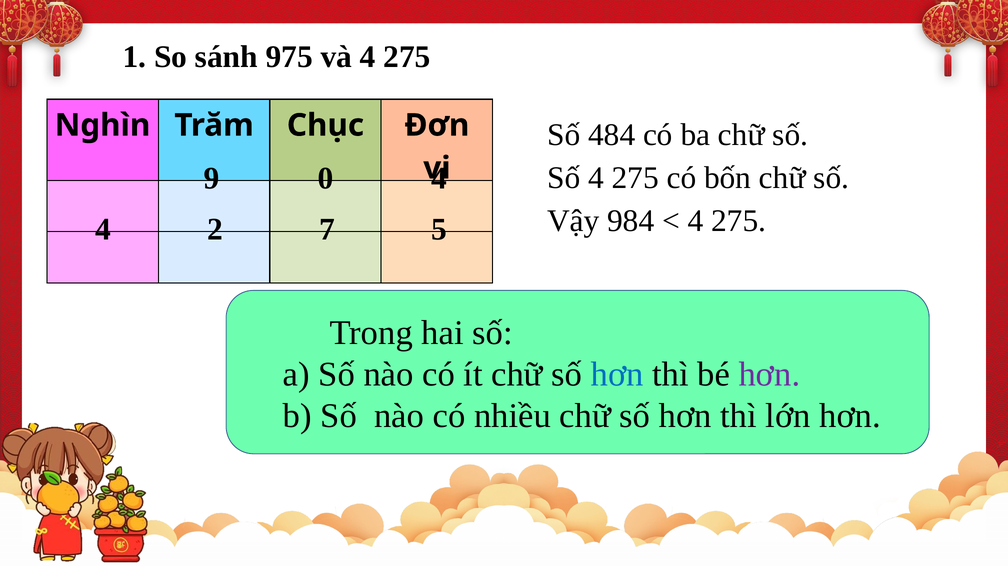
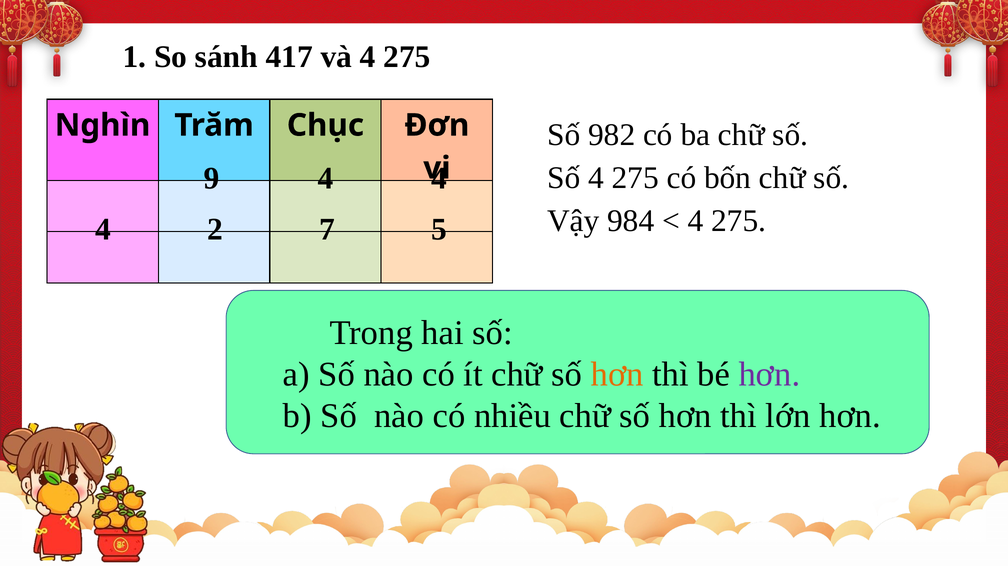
975: 975 -> 417 (289, 57)
484: 484 -> 982 (612, 135)
9 0: 0 -> 4 (325, 178)
hơn colour: blue -> orange (617, 375)
